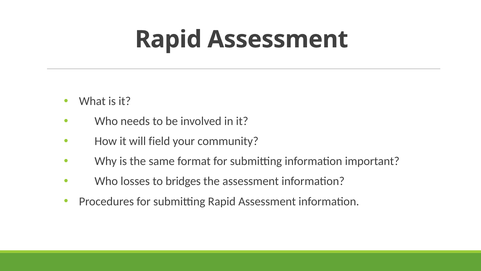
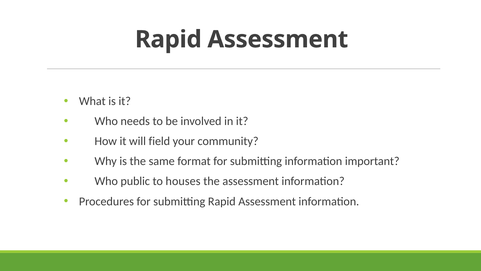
losses: losses -> public (135, 181)
bridges: bridges -> houses (183, 181)
